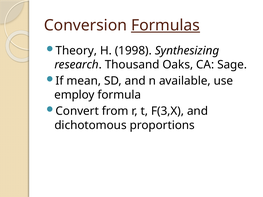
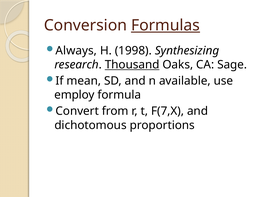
Theory: Theory -> Always (76, 51)
Thousand underline: none -> present (132, 65)
F(3,X: F(3,X -> F(7,X (168, 111)
